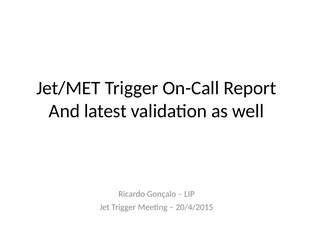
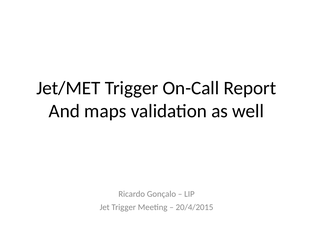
latest: latest -> maps (105, 111)
